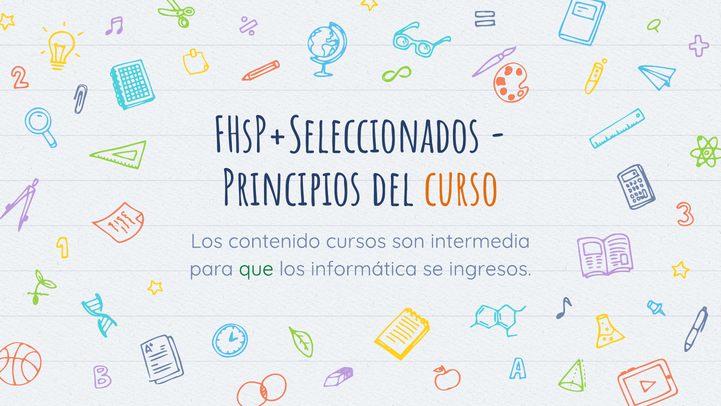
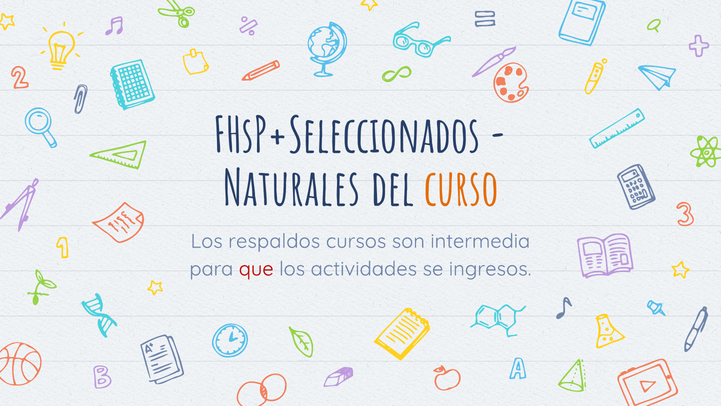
Principios: Principios -> Naturales (291, 189)
contenido: contenido -> respaldos (274, 241)
que colour: green -> red (256, 269)
informática: informática -> actividades (364, 269)
